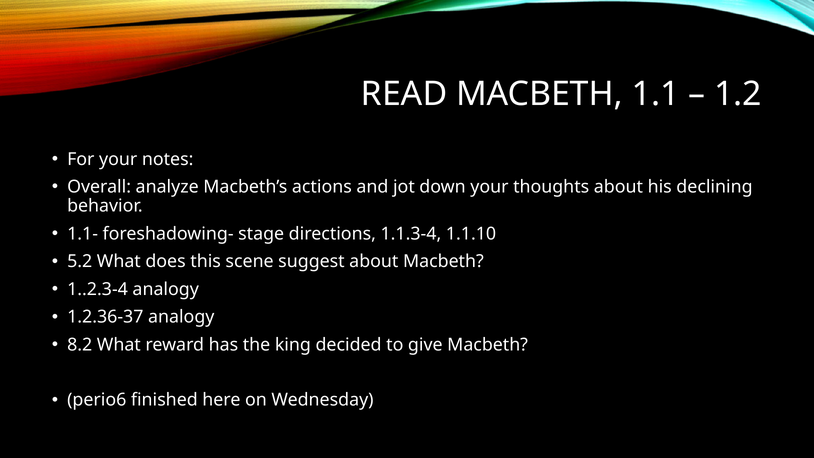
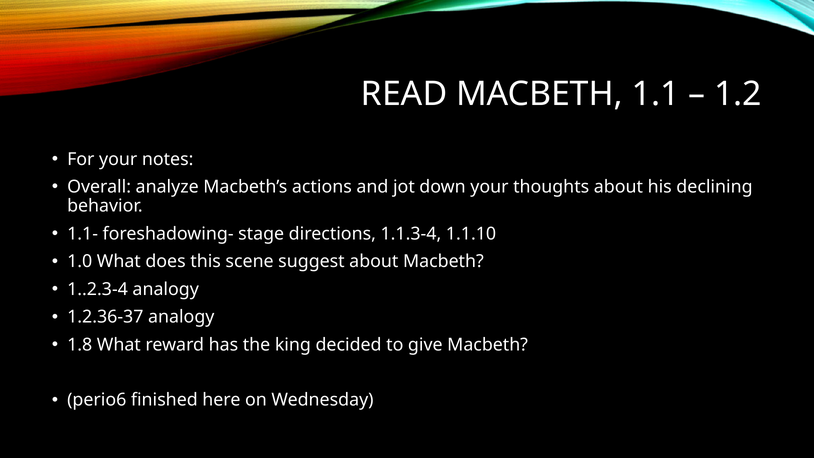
5.2: 5.2 -> 1.0 (80, 261)
8.2: 8.2 -> 1.8 (80, 345)
